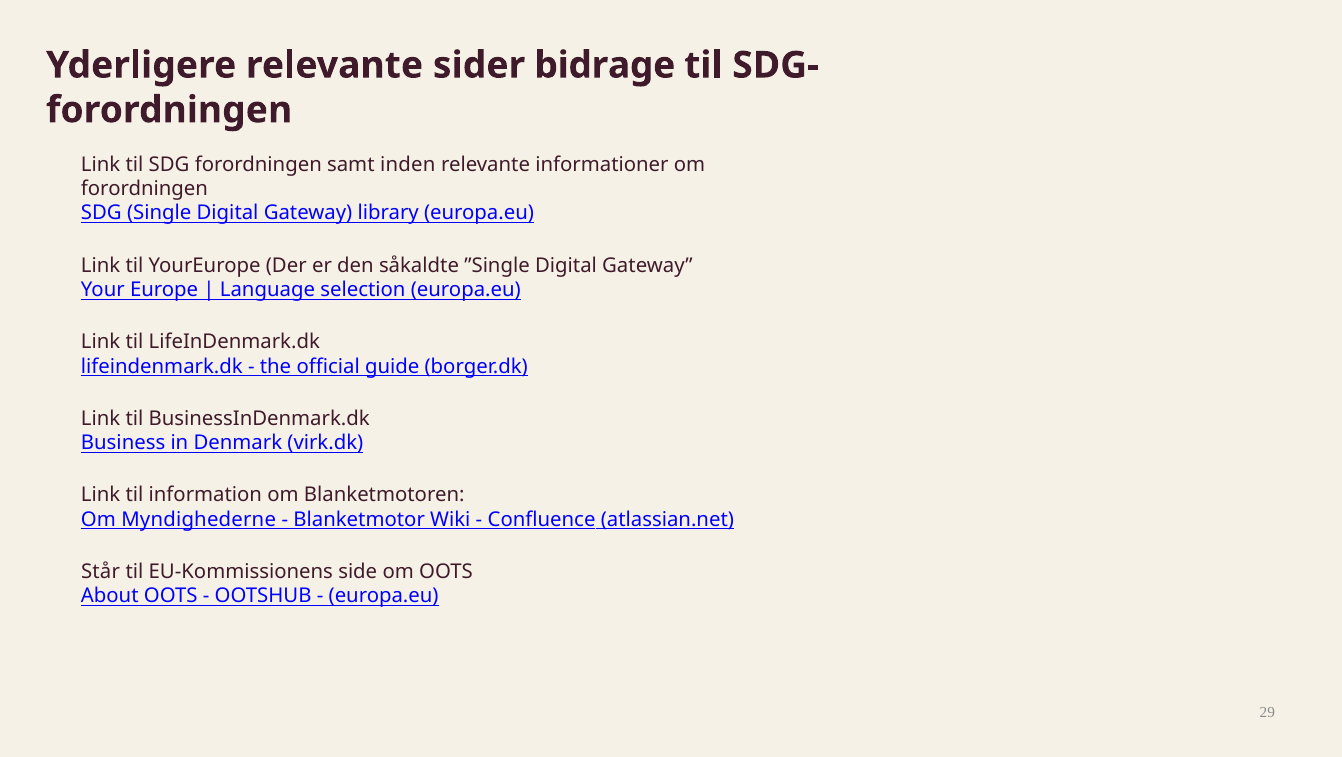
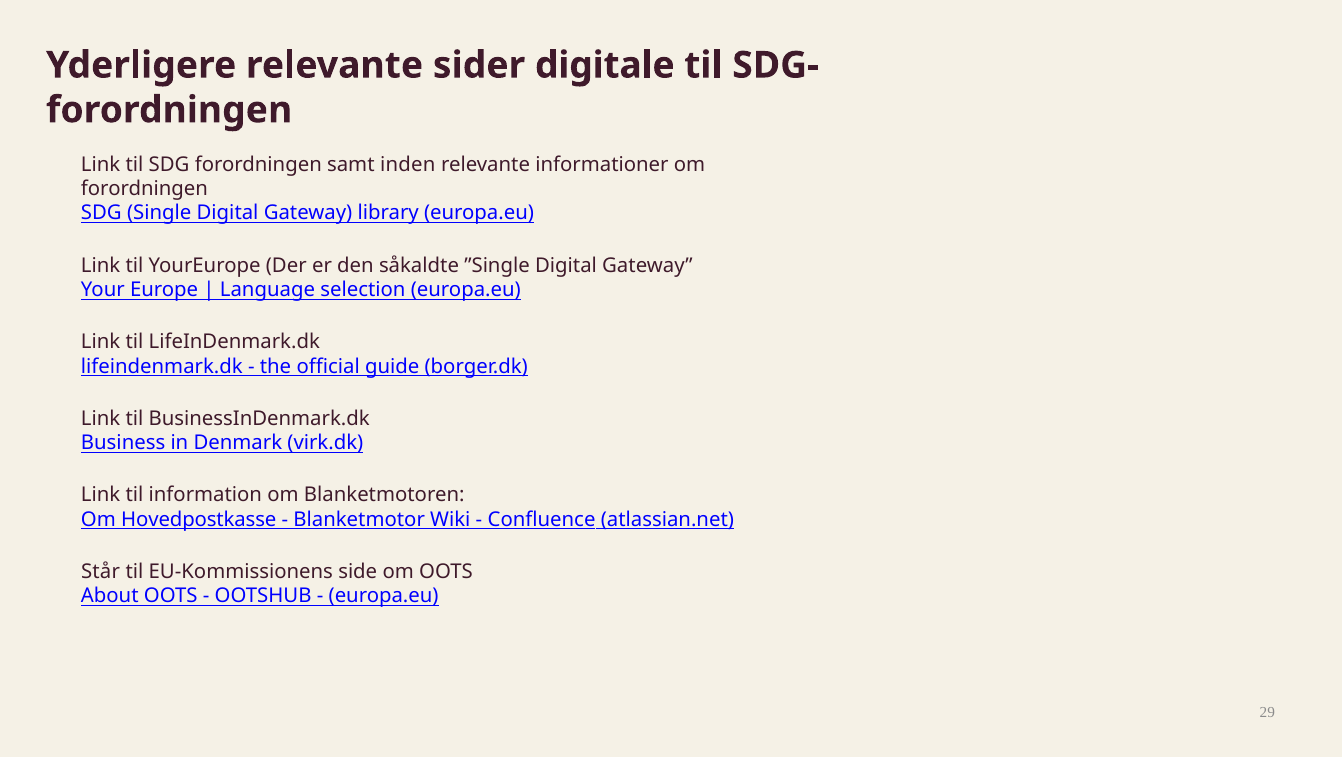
bidrage: bidrage -> digitale (605, 65)
Myndighederne: Myndighederne -> Hovedpostkasse (199, 520)
